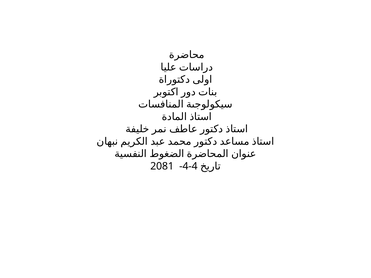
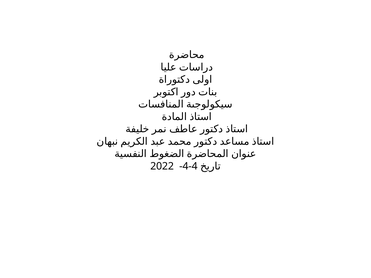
2081: 2081 -> 2022 (162, 166)
